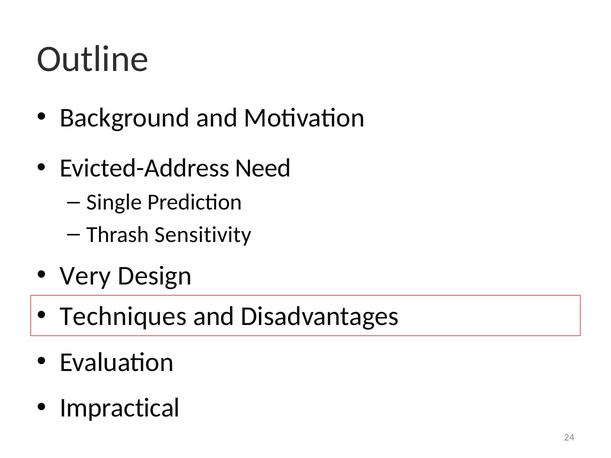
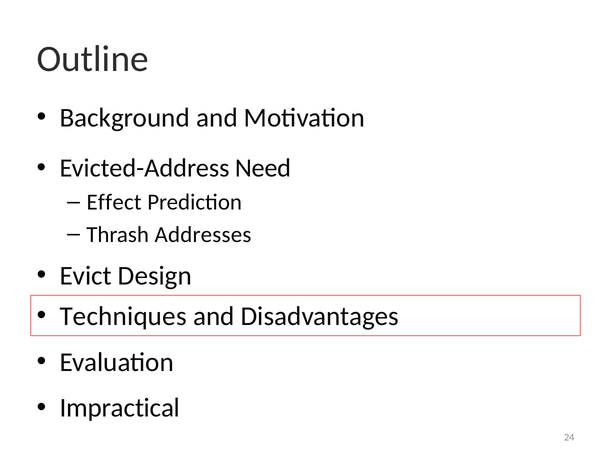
Single: Single -> Effect (114, 202)
Sensitivity: Sensitivity -> Addresses (203, 235)
Very: Very -> Evict (86, 276)
